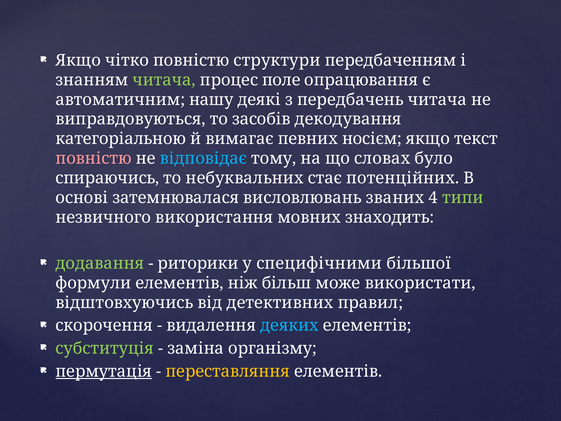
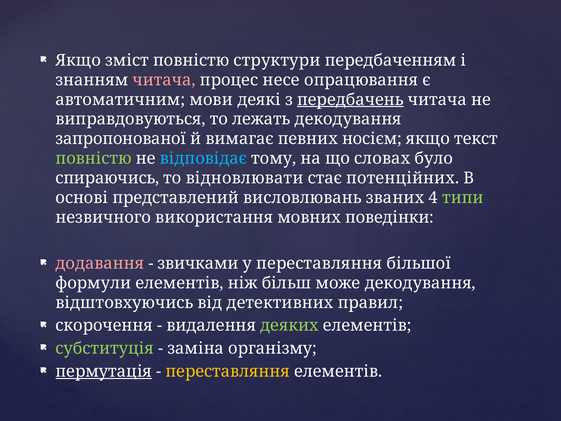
чітко: чітко -> зміст (127, 60)
читача colour: light green -> pink (164, 80)
поле: поле -> несе (281, 80)
нашу: нашу -> мови (211, 100)
передбачень underline: none -> present (350, 100)
засобів: засобів -> лежать (261, 119)
категоріальною: категоріальною -> запропонованої (121, 139)
повністю colour: pink -> light green (94, 158)
небуквальних: небуквальних -> відновлювати (245, 178)
затемнювалася: затемнювалася -> представлений (176, 198)
знаходить: знаходить -> поведінки (390, 217)
додавання colour: light green -> pink (100, 263)
риторики: риторики -> звичками (198, 263)
у специфічними: специфічними -> переставляння (319, 263)
може використати: використати -> декодування (420, 283)
деяких colour: light blue -> light green (289, 325)
